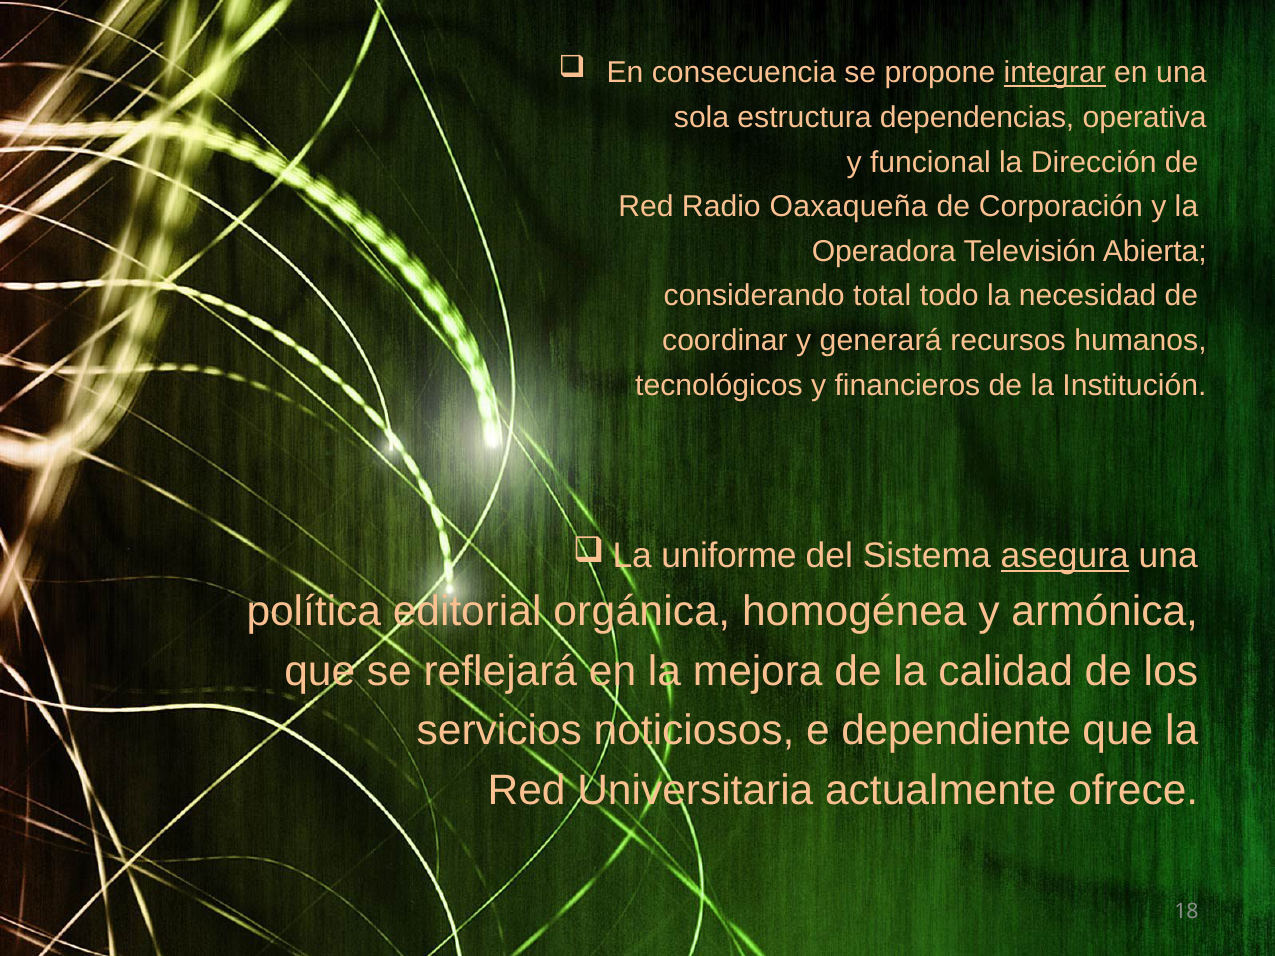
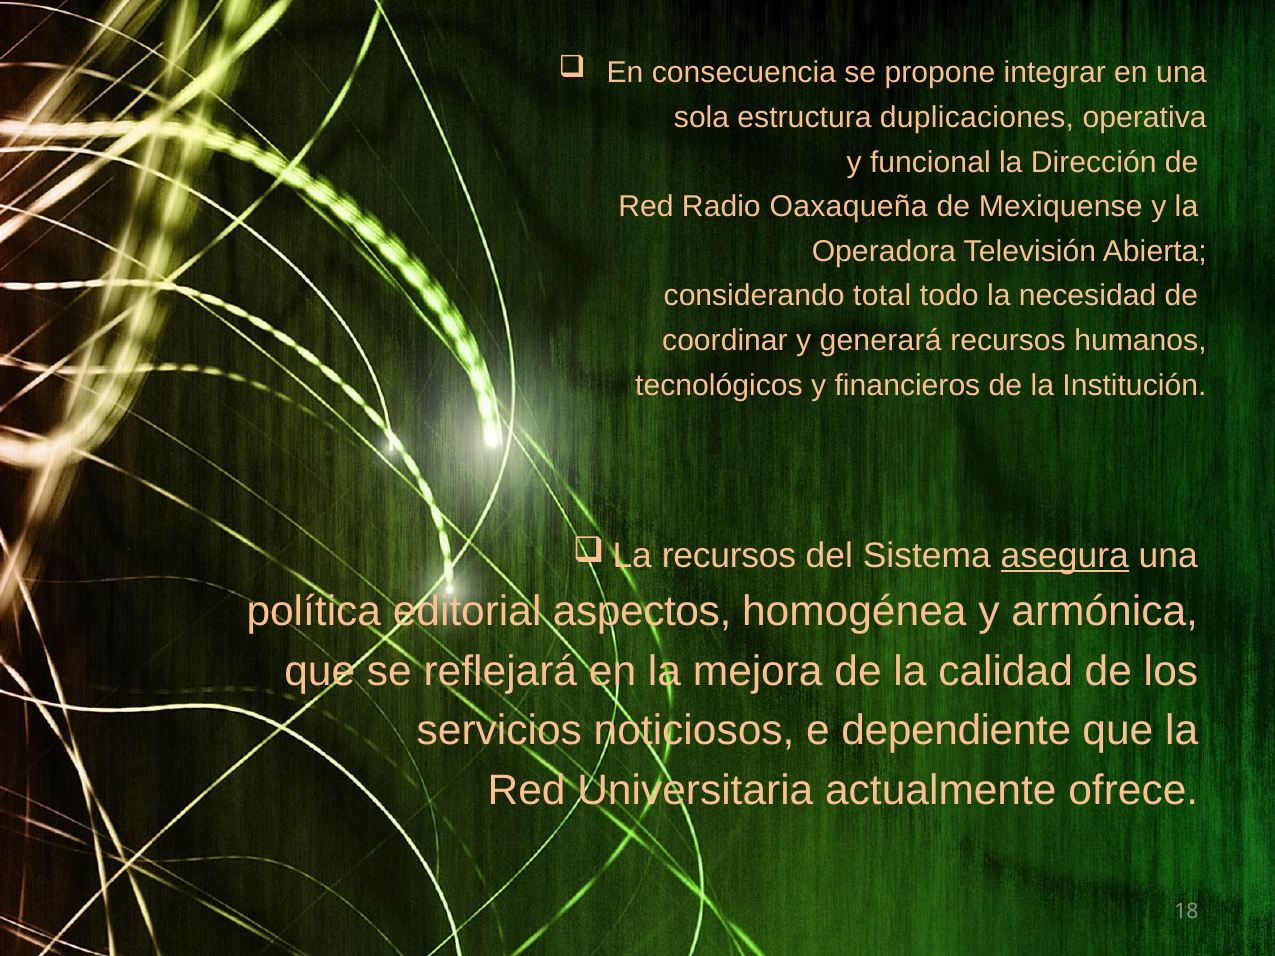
integrar underline: present -> none (1055, 73)
dependencias: dependencias -> duplicaciones (977, 118)
Corporación: Corporación -> Mexiquense (1061, 207)
uniforme: uniforme -> recursos (729, 556)
orgánica: orgánica -> aspectos (642, 612)
